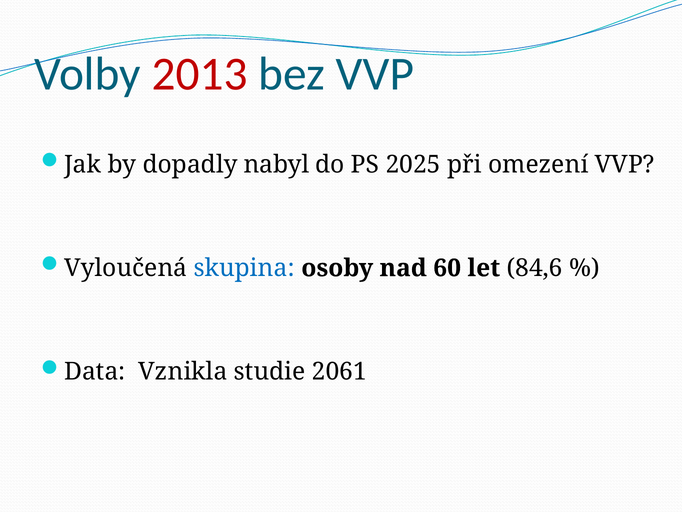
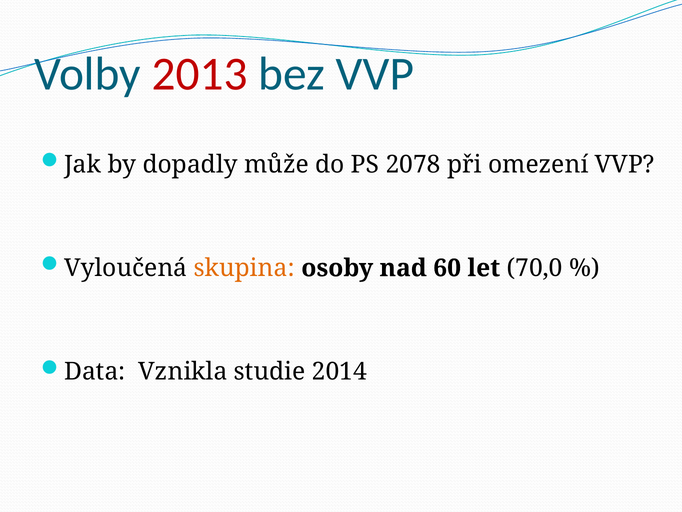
nabyl: nabyl -> může (276, 164)
2025: 2025 -> 2078 (413, 164)
skupina colour: blue -> orange (244, 268)
84,6: 84,6 -> 70,0 (535, 268)
2061: 2061 -> 2014 (339, 371)
